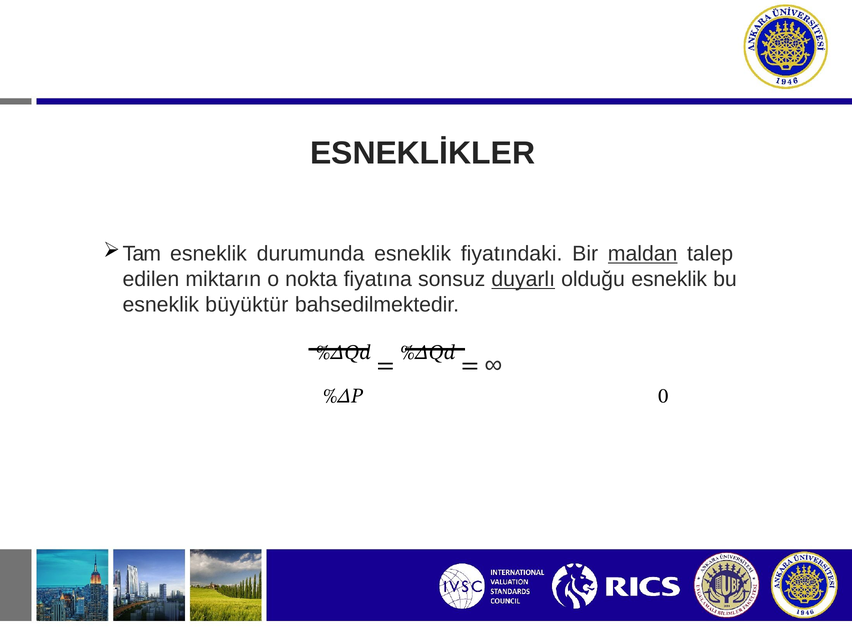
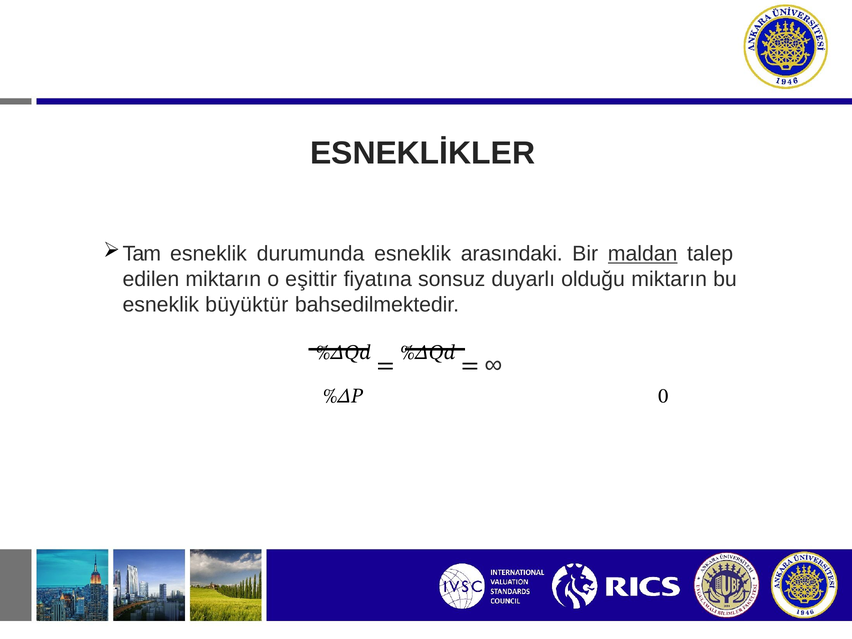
fiyatındaki: fiyatındaki -> arasındaki (512, 254)
nokta: nokta -> eşittir (311, 279)
duyarlı underline: present -> none (523, 279)
olduğu esneklik: esneklik -> miktarın (669, 279)
